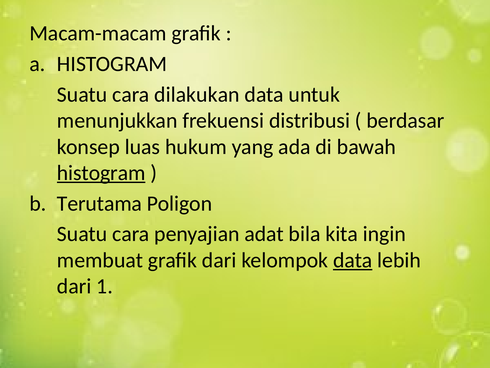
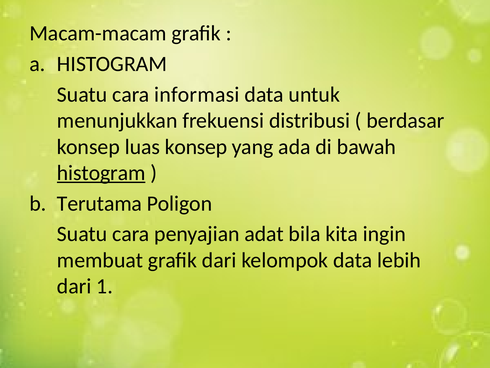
dilakukan: dilakukan -> informasi (197, 94)
luas hukum: hukum -> konsep (196, 147)
data underline: present -> none (353, 260)
